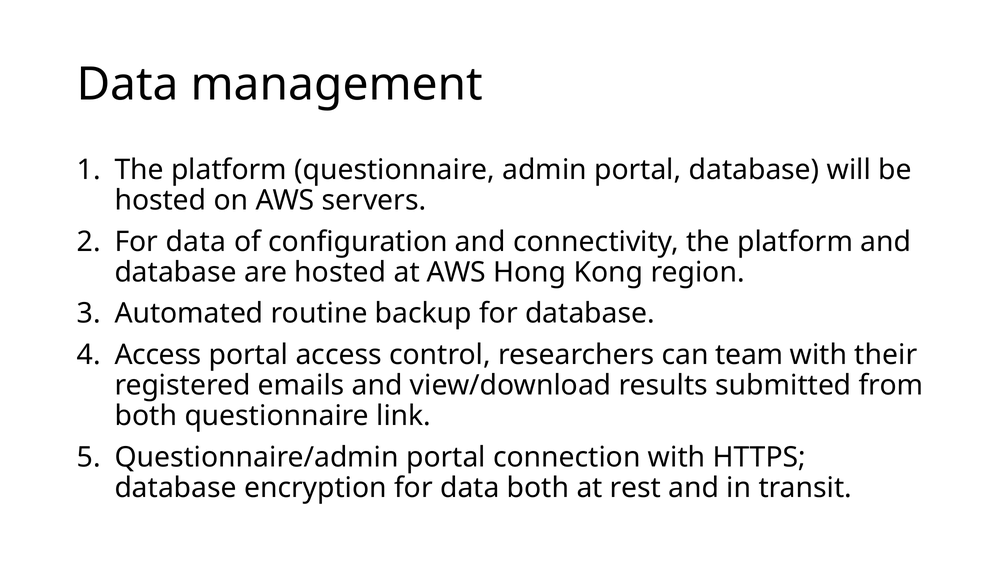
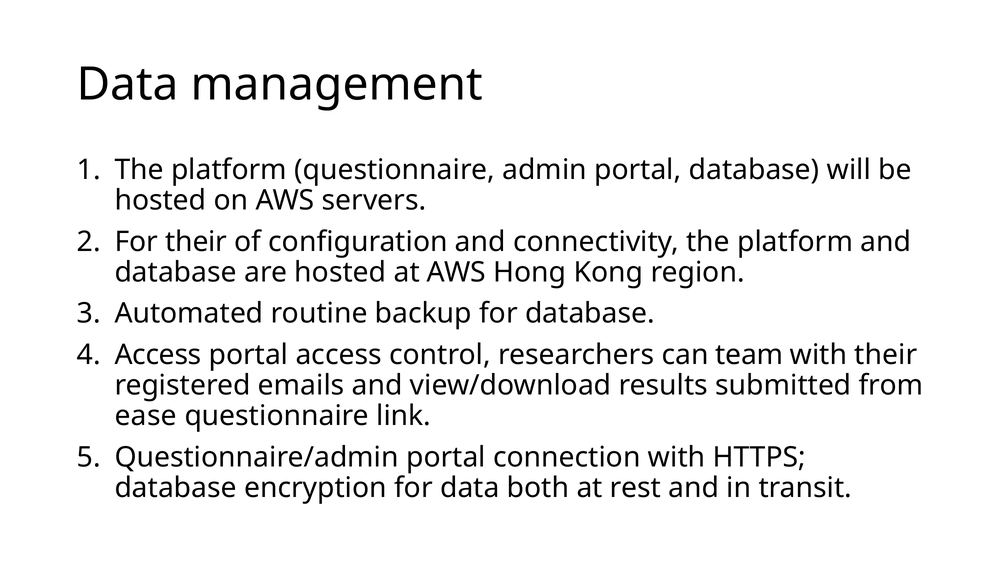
data: data -> their (196, 241)
both: both -> ease (146, 416)
